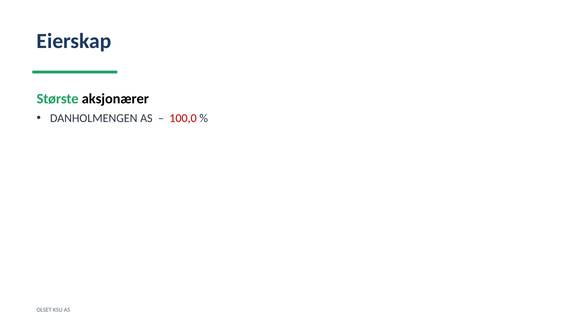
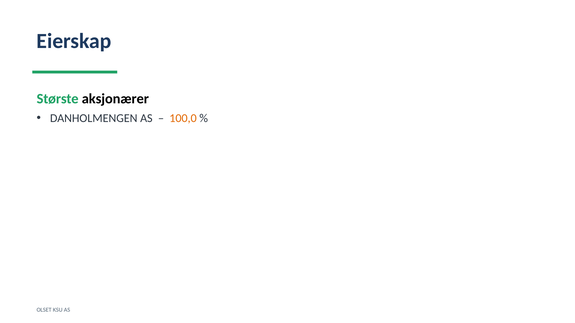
100,0 colour: red -> orange (183, 118)
